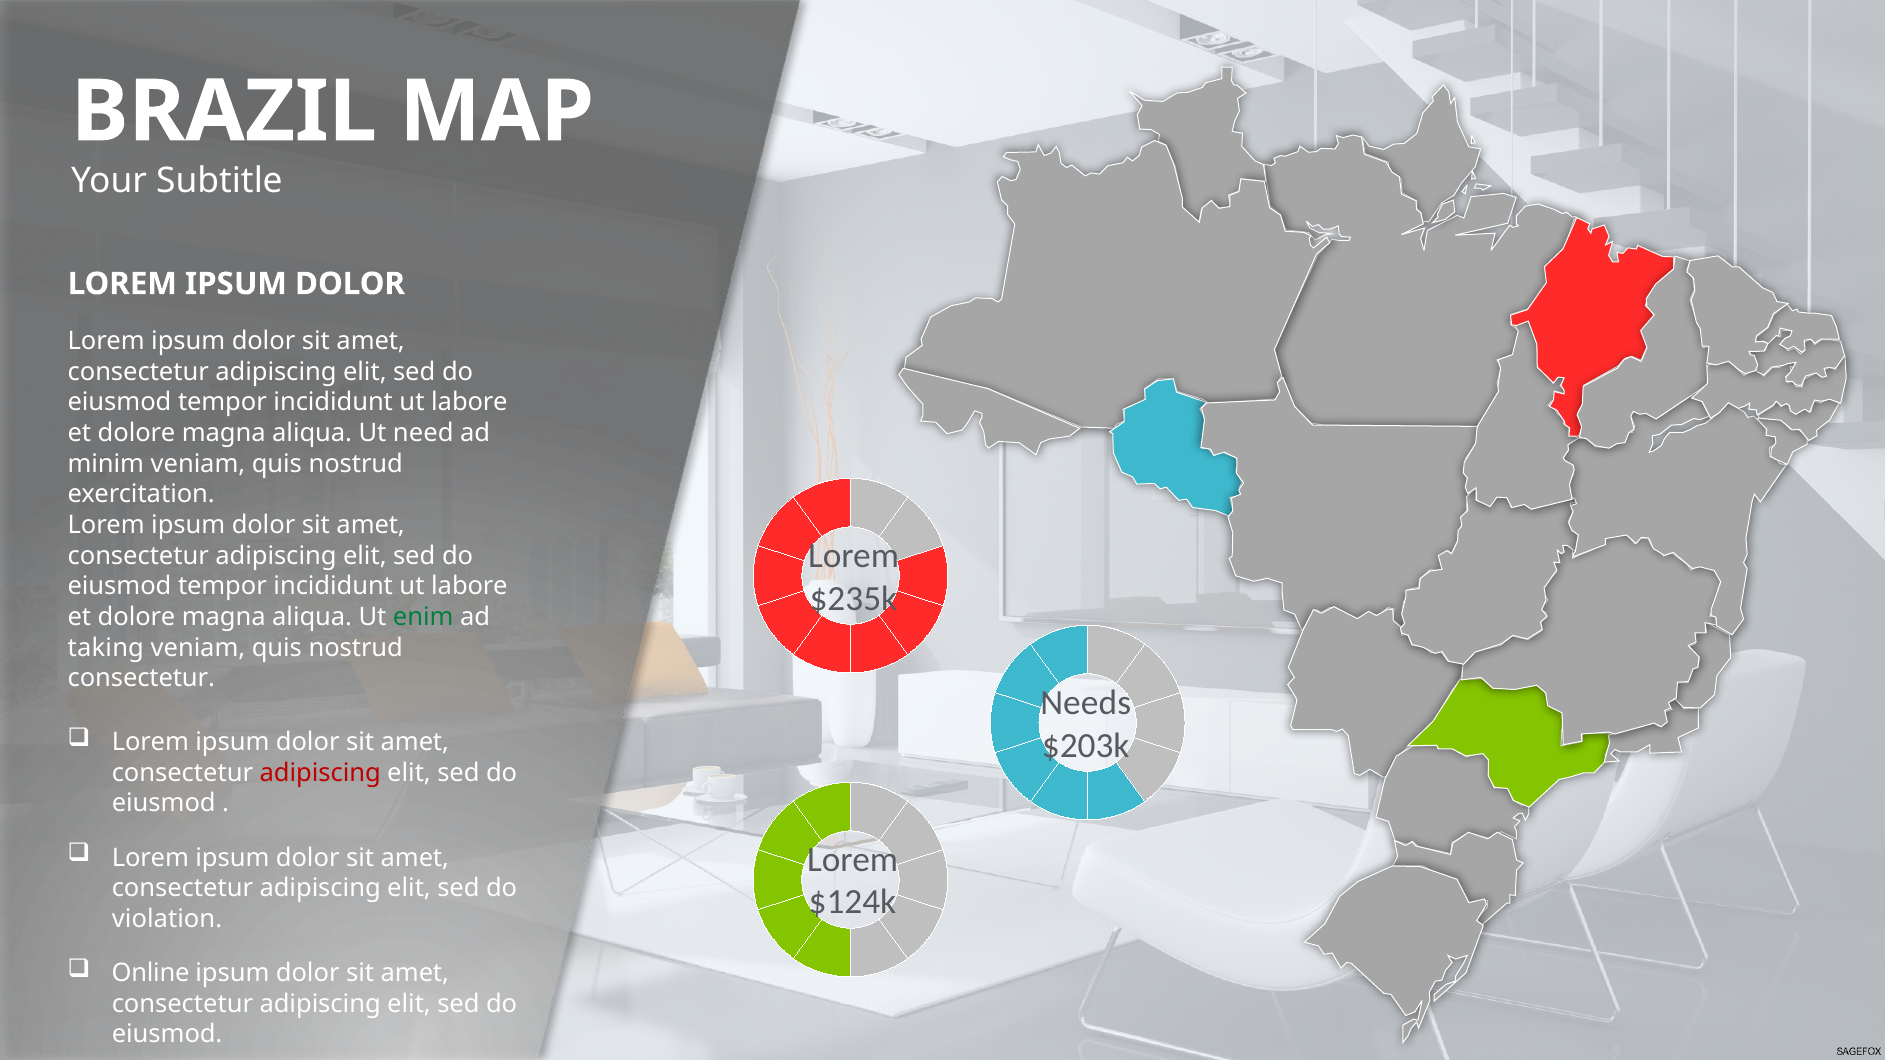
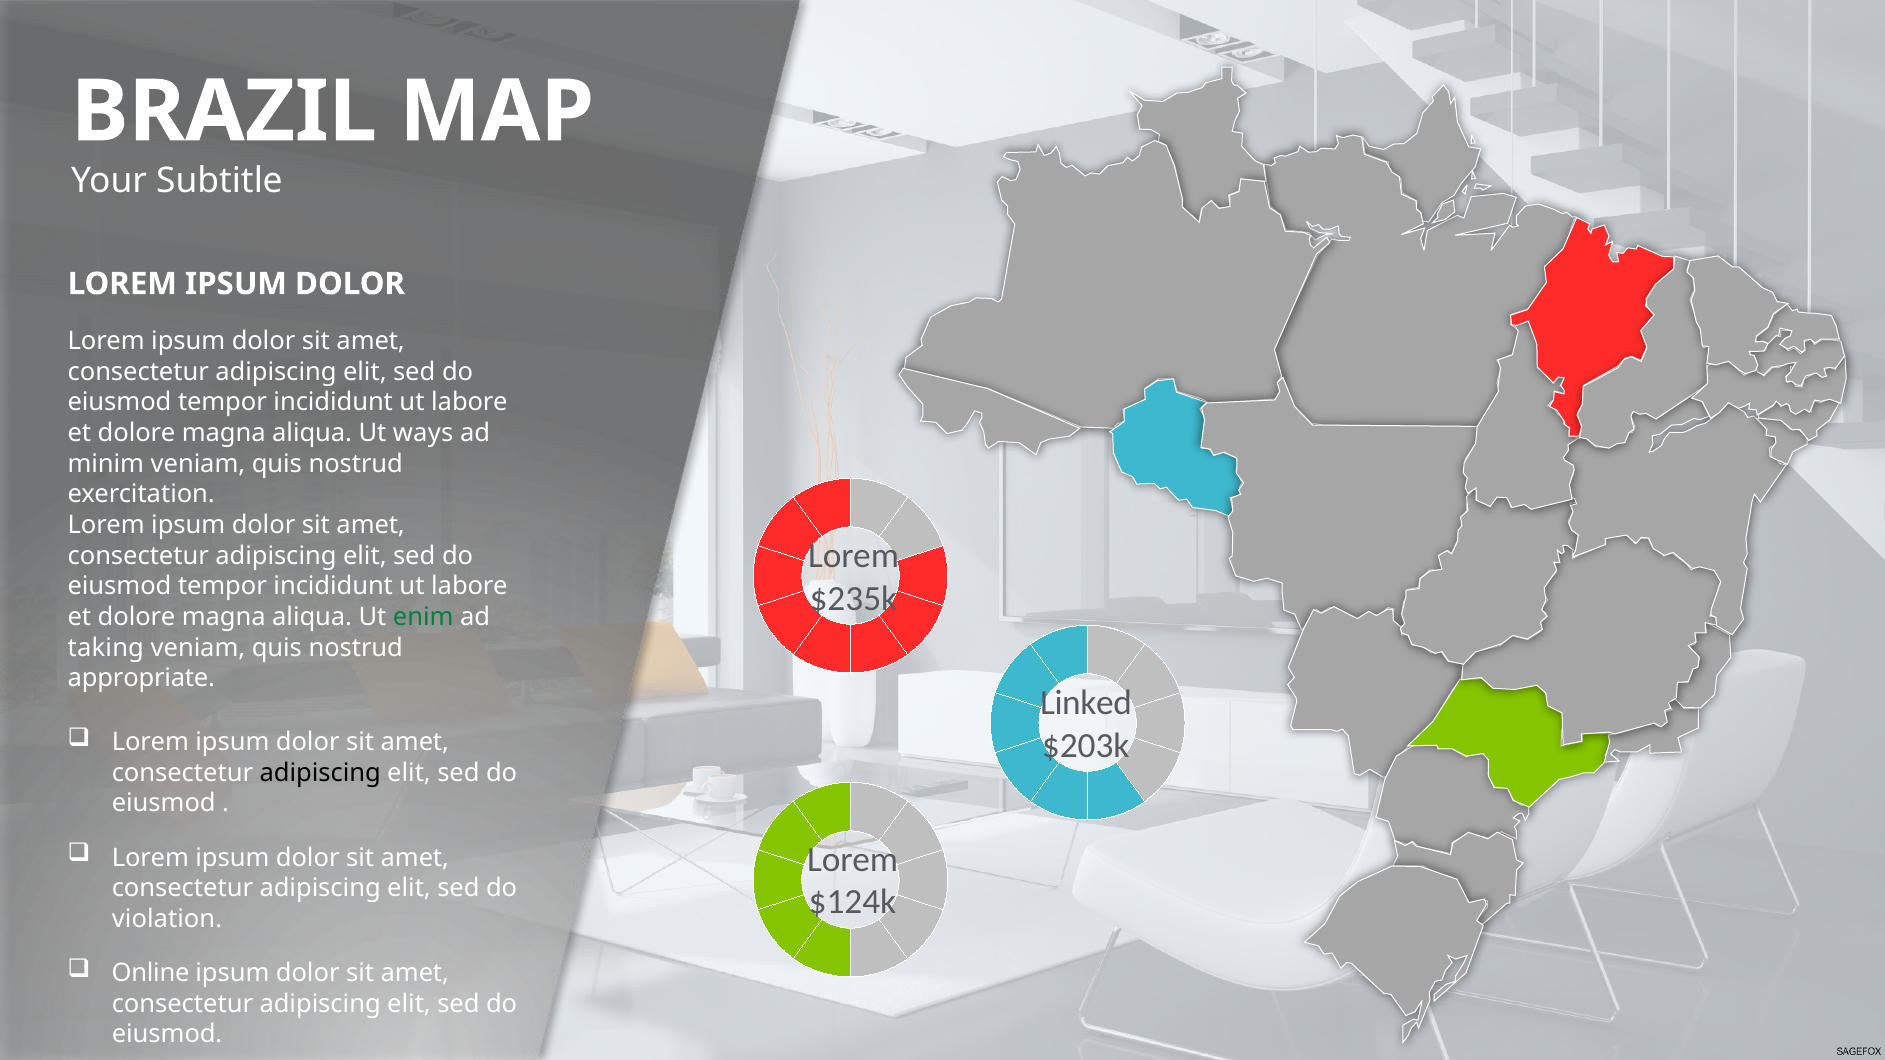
need: need -> ways (423, 433)
consectetur: consectetur -> appropriate (141, 679)
Needs: Needs -> Linked (1086, 703)
adipiscing colour: red -> black (320, 773)
